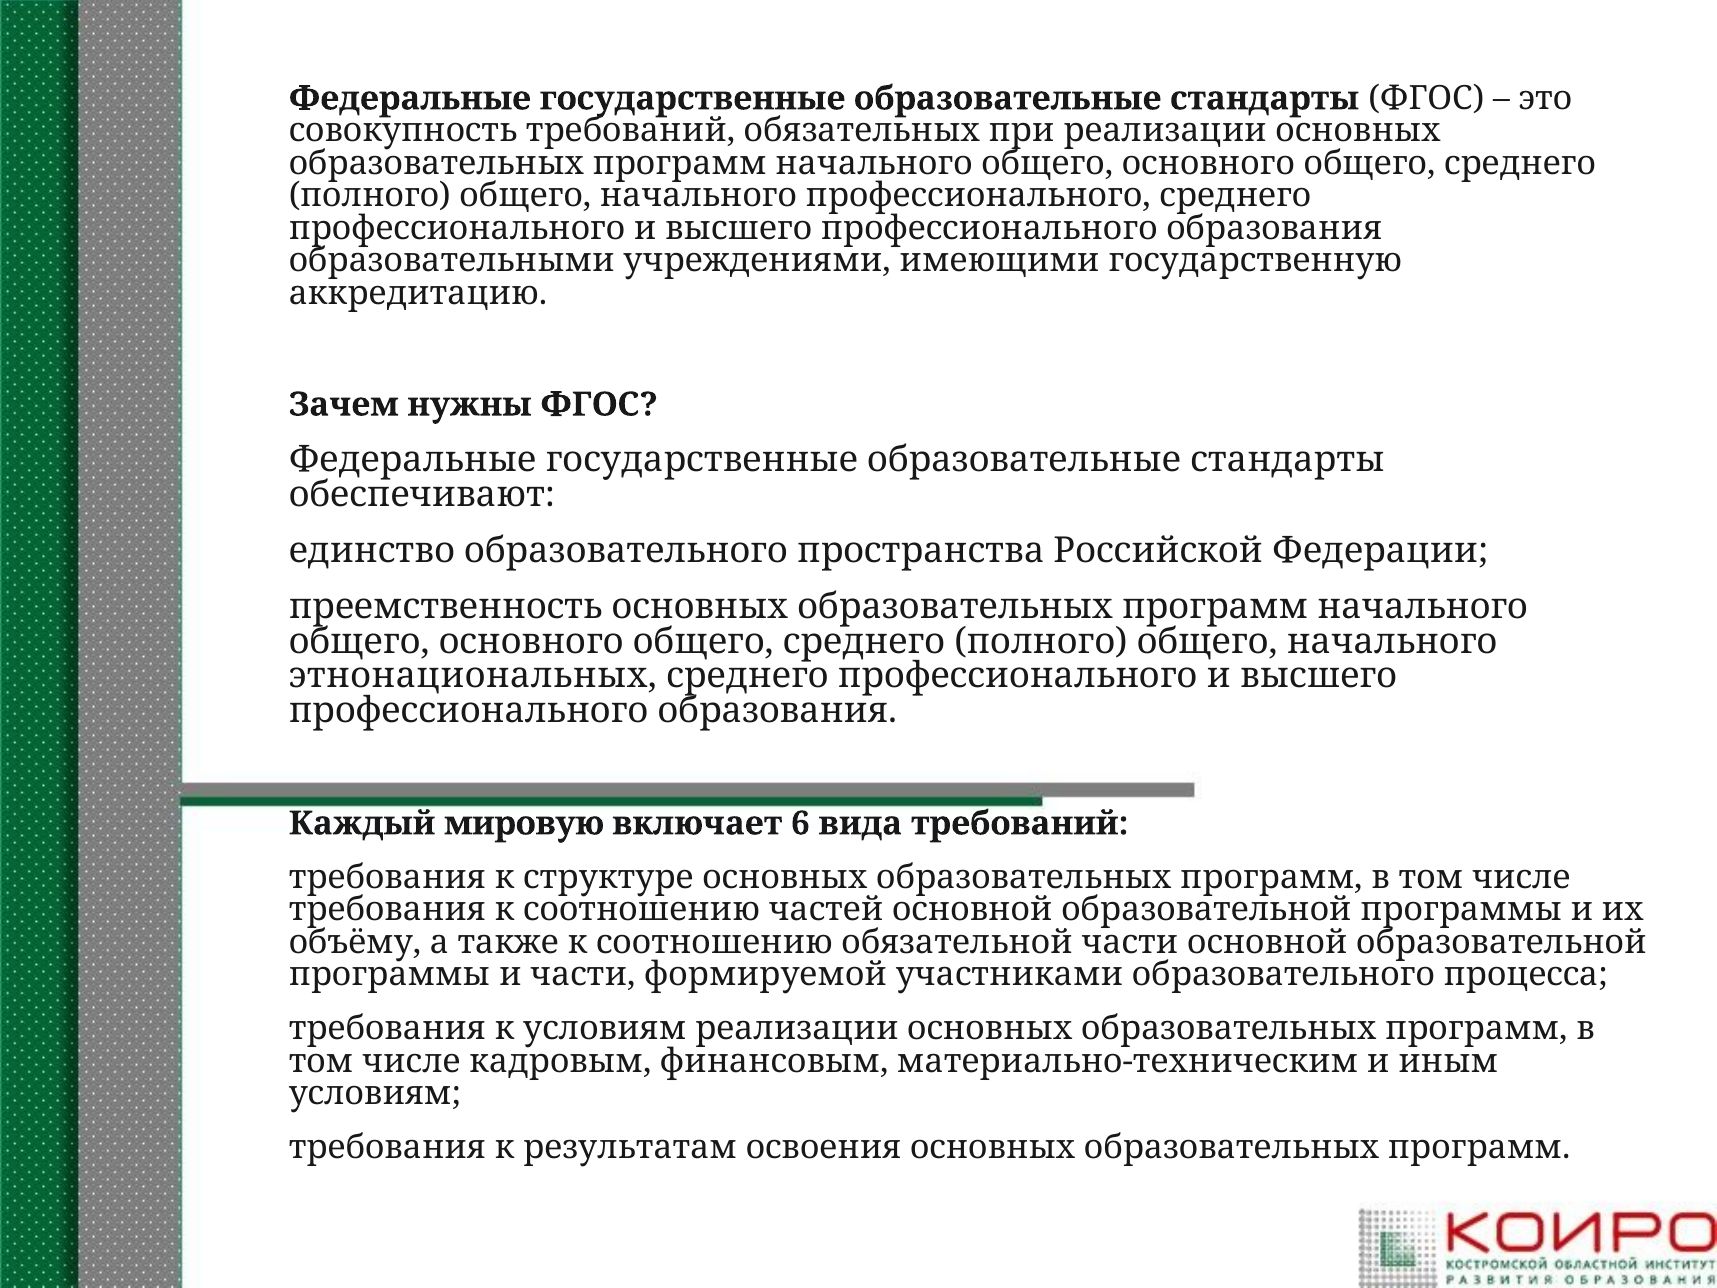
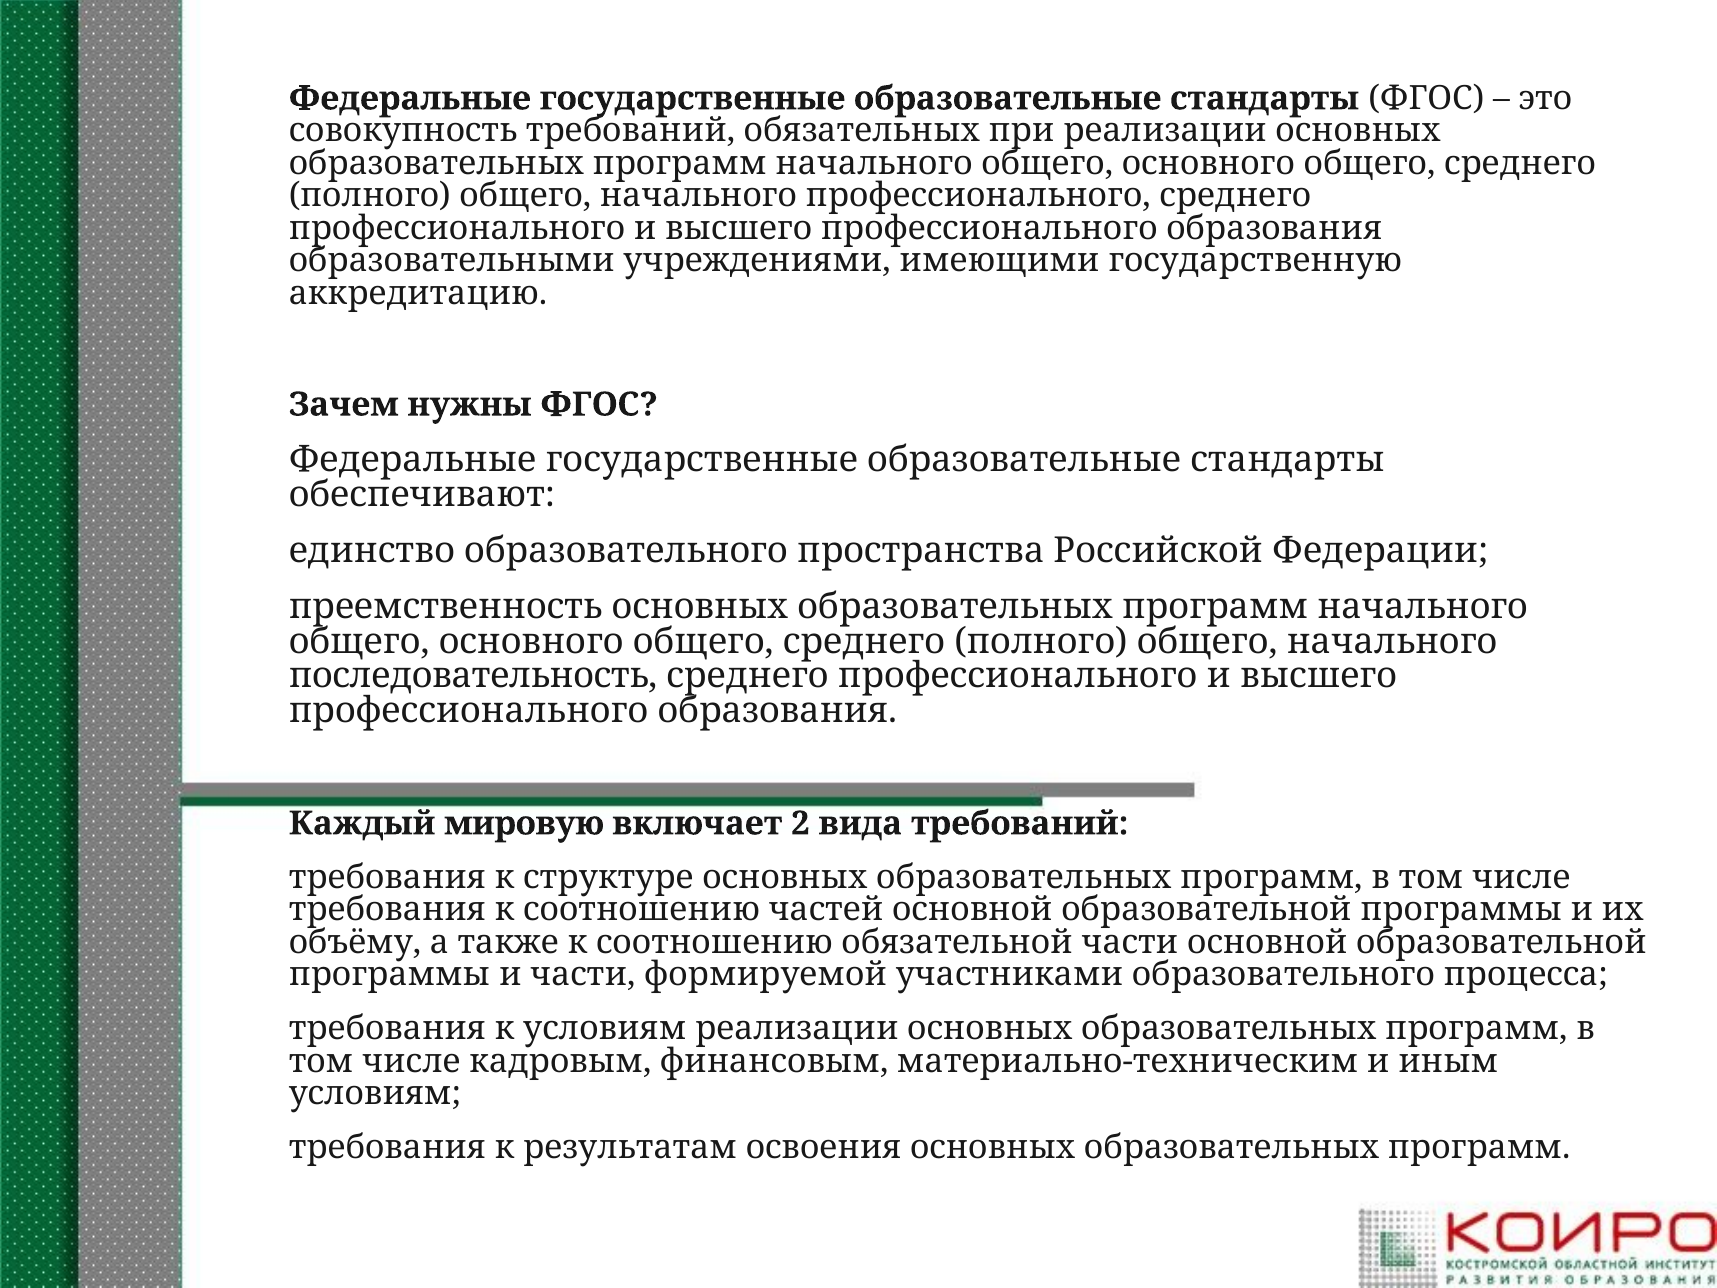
этнонациональных: этнонациональных -> последовательность (473, 676)
6: 6 -> 2 (800, 823)
